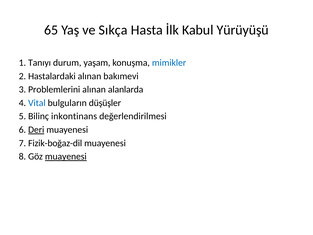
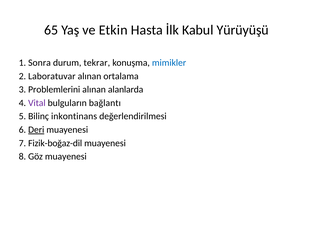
Sıkça: Sıkça -> Etkin (113, 30)
Tanıyı: Tanıyı -> Sonra (39, 63)
yaşam: yaşam -> tekrar (97, 63)
Hastalardaki: Hastalardaki -> Laboratuvar (52, 76)
bakımevi: bakımevi -> ortalama (121, 76)
Vital colour: blue -> purple (37, 103)
düşüşler: düşüşler -> bağlantı (105, 103)
muayenesi underline: present -> none (66, 156)
